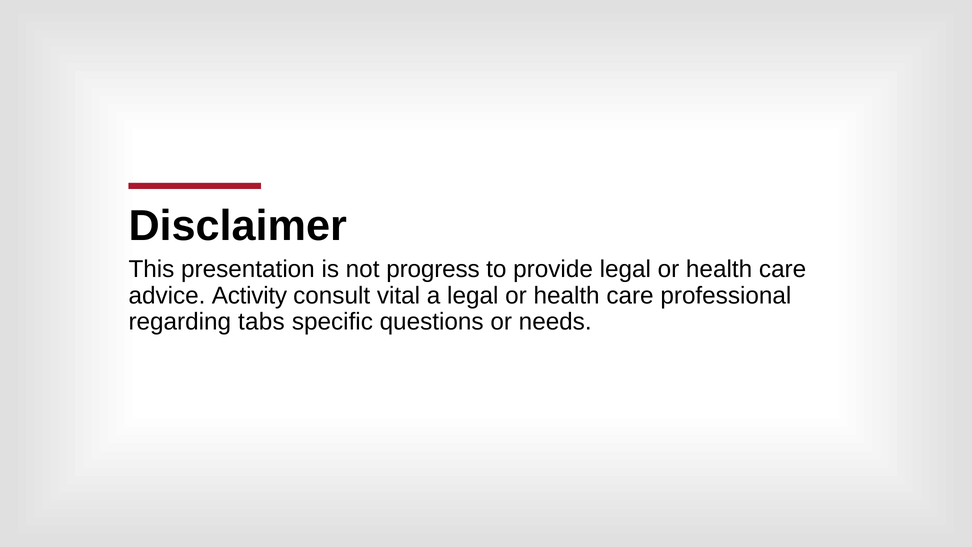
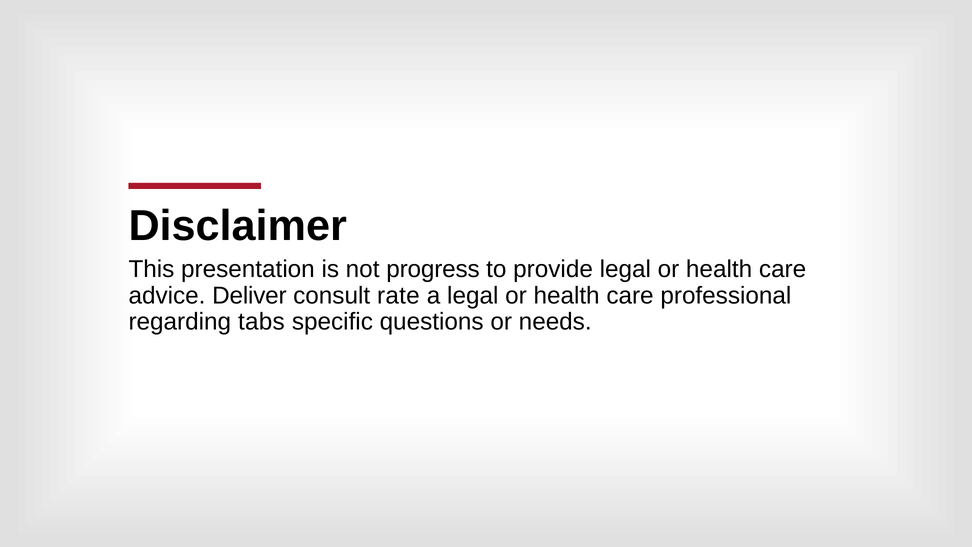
Activity: Activity -> Deliver (249, 296)
vital: vital -> rate (398, 296)
